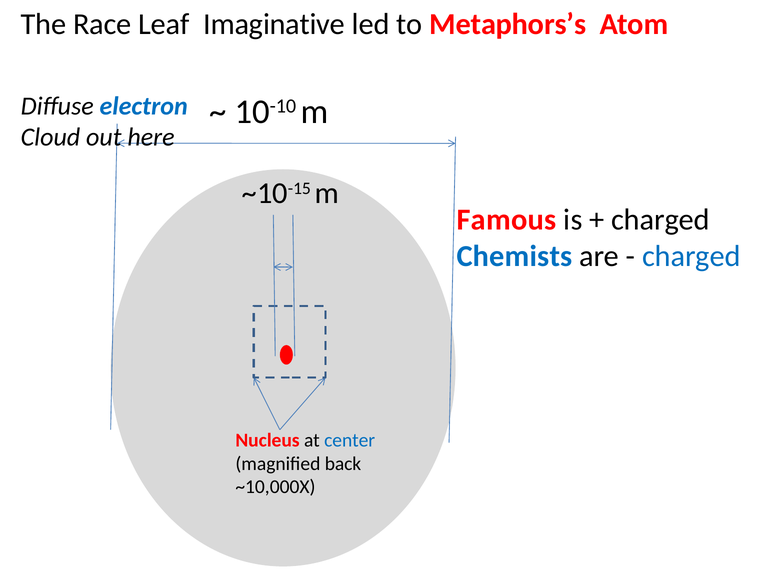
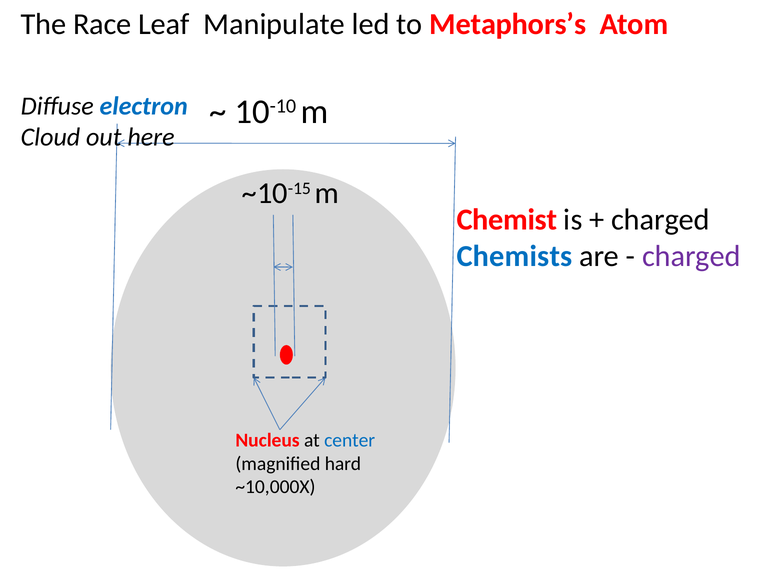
Imaginative: Imaginative -> Manipulate (274, 24)
Famous: Famous -> Chemist (507, 219)
charged colour: blue -> purple (691, 256)
back: back -> hard (343, 463)
